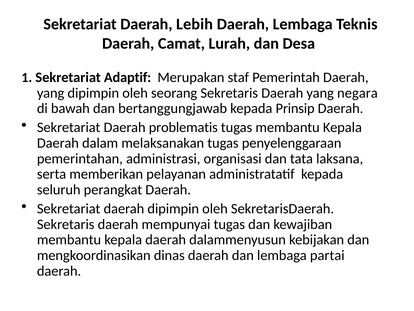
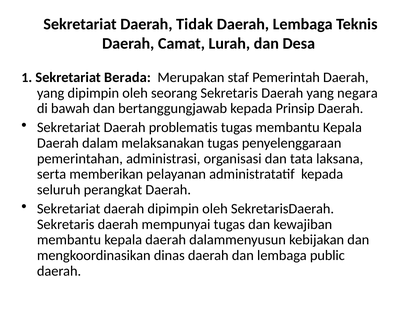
Lebih: Lebih -> Tidak (195, 24)
Adaptif: Adaptif -> Berada (127, 77)
partai: partai -> public (327, 255)
